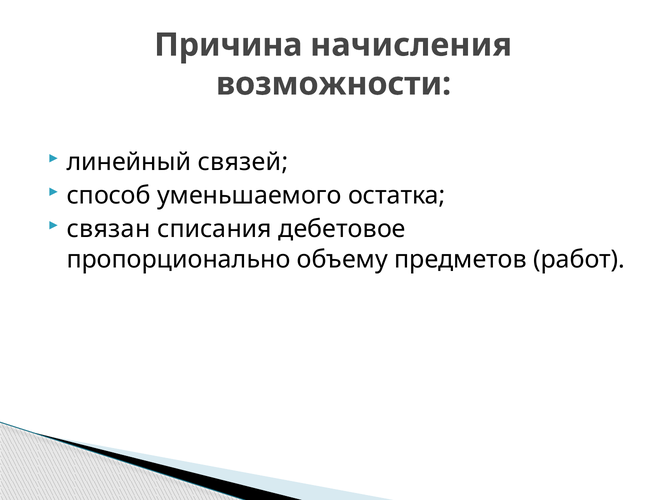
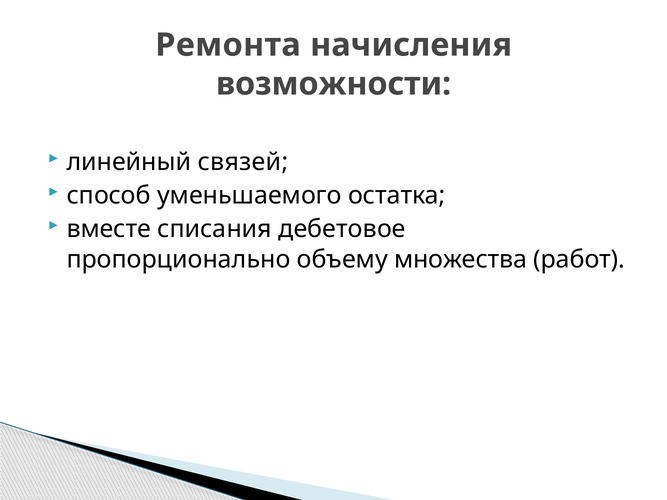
Причина: Причина -> Ремонта (228, 45)
связан: связан -> вместе (109, 229)
предметов: предметов -> множества (461, 259)
